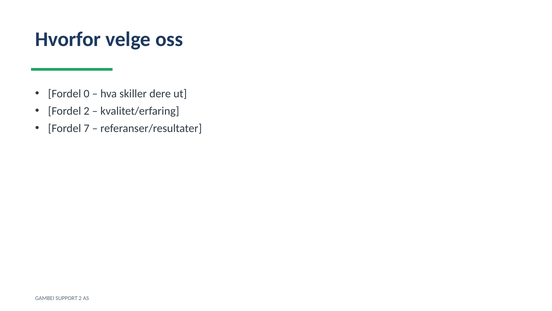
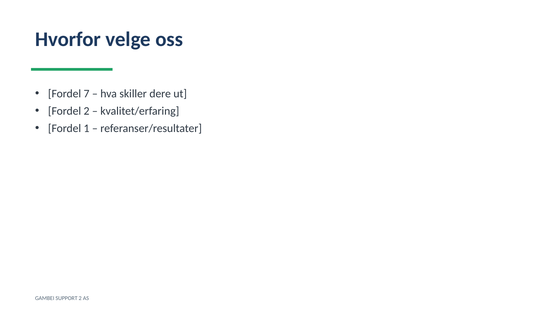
0: 0 -> 7 (87, 93)
7: 7 -> 1 (87, 128)
